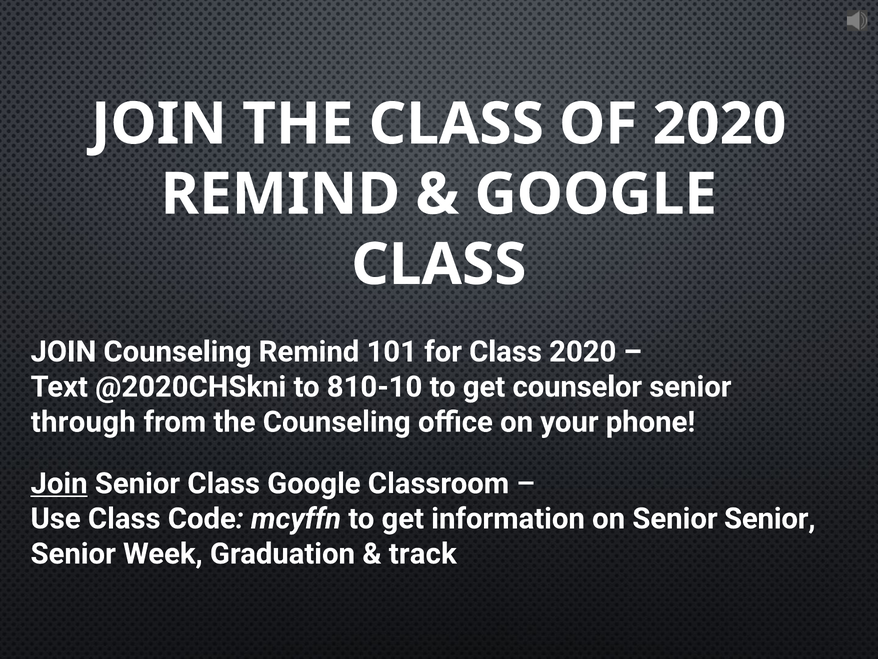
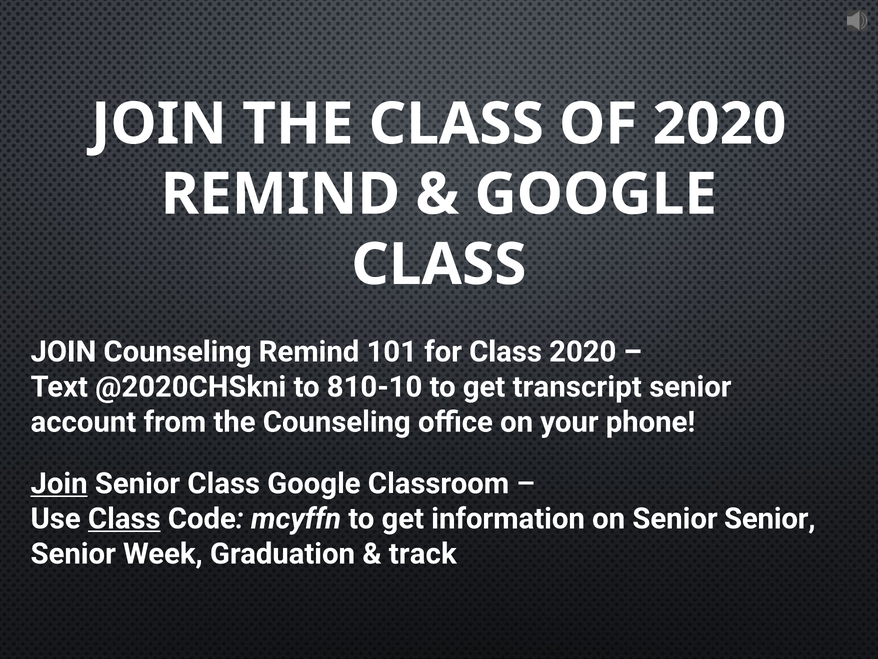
counselor: counselor -> transcript (577, 387)
through: through -> account (83, 422)
Class underline: none -> present (124, 518)
